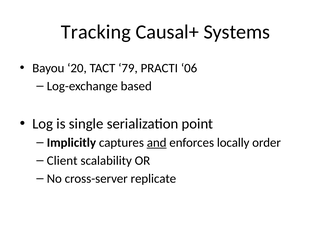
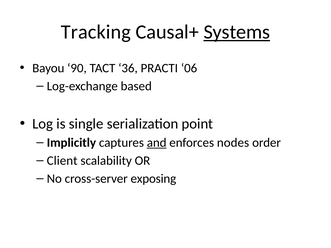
Systems underline: none -> present (237, 32)
20: 20 -> 90 (77, 68)
79: 79 -> 36 (128, 68)
locally: locally -> nodes (233, 143)
replicate: replicate -> exposing (153, 179)
